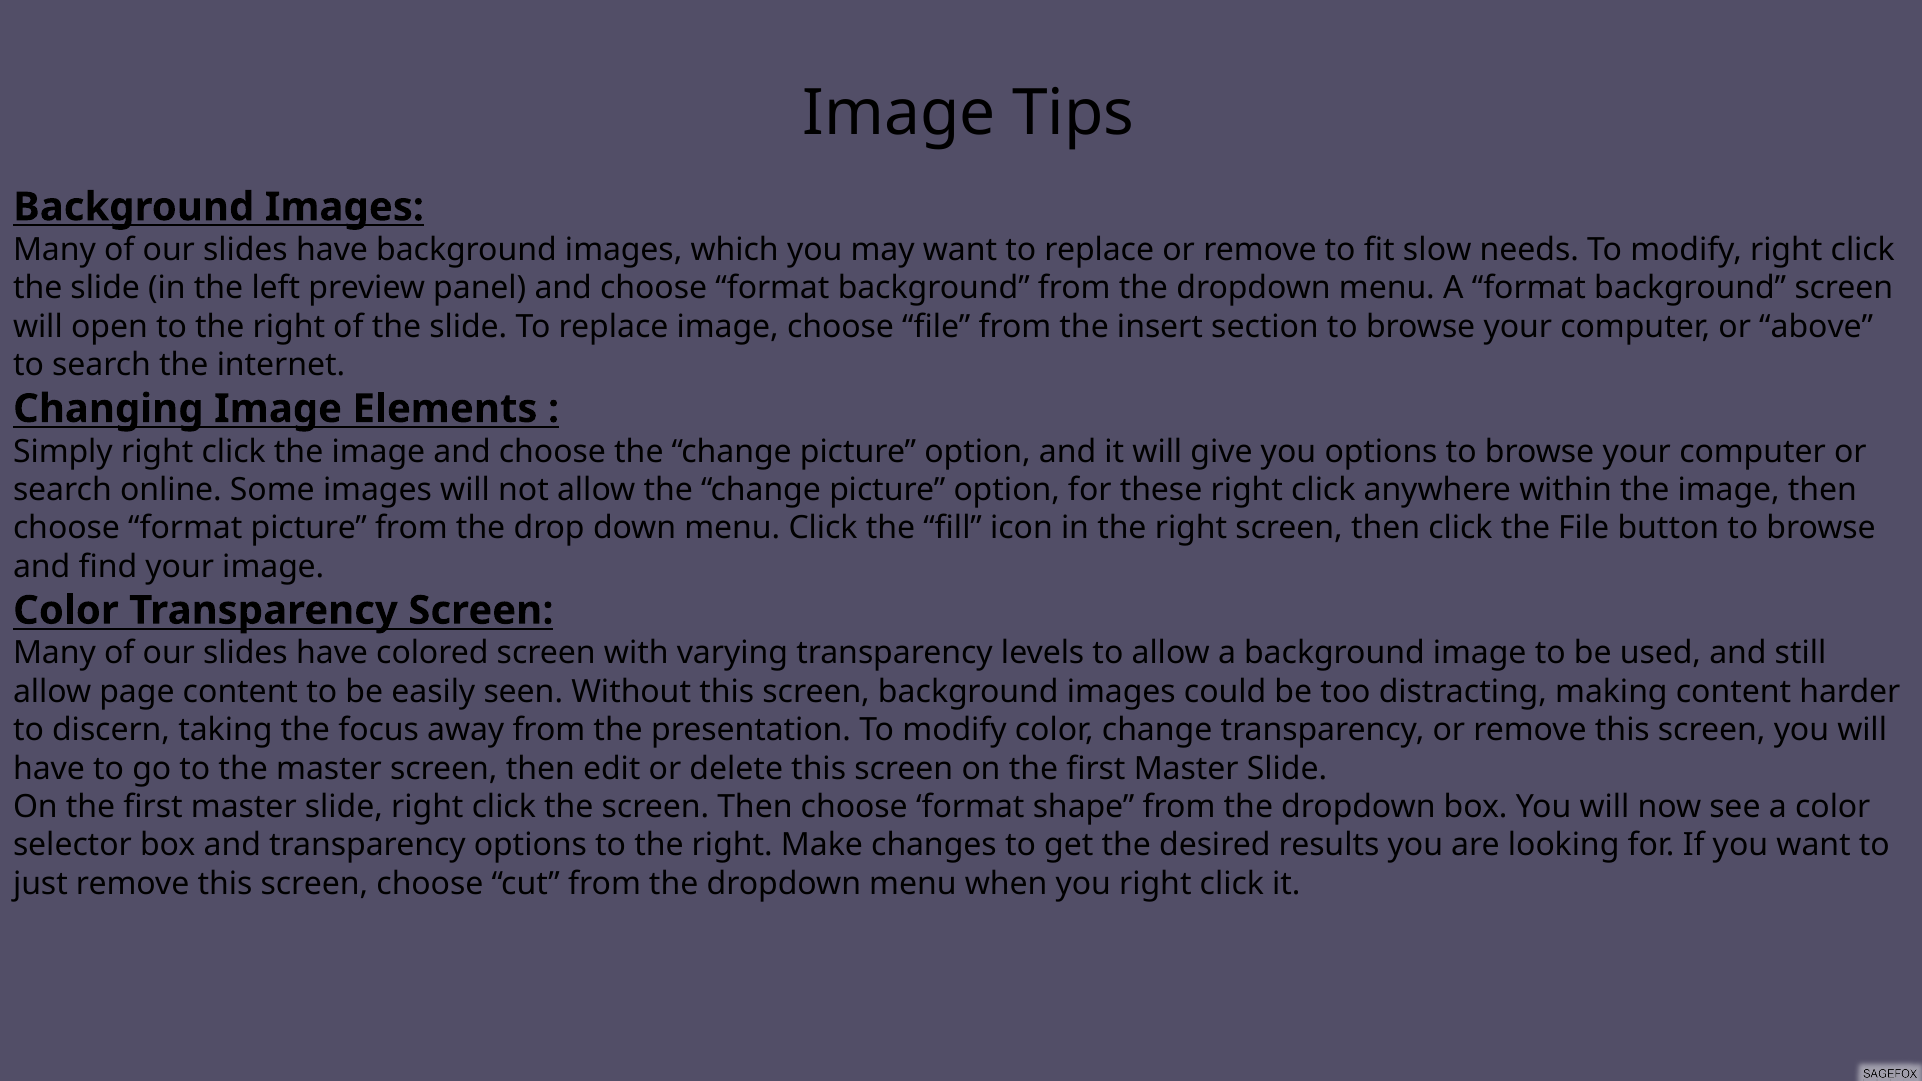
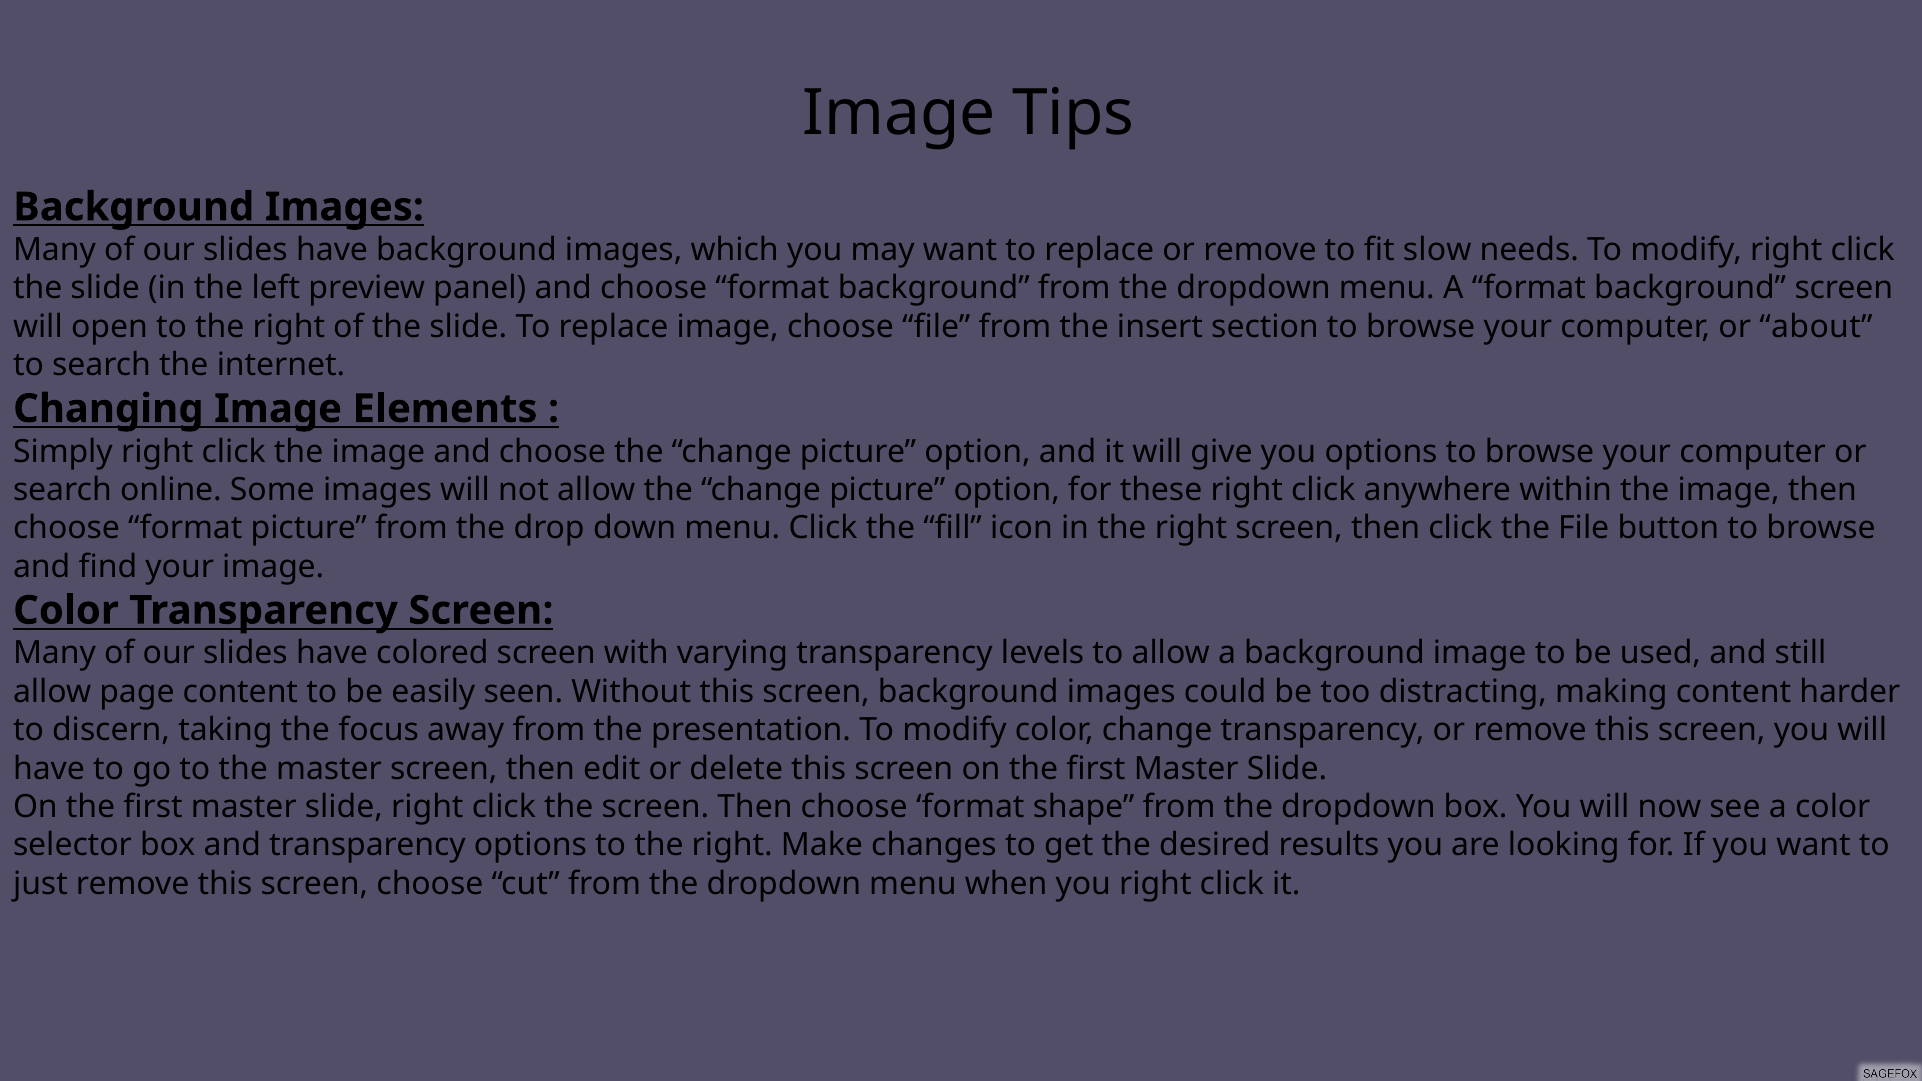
above: above -> about (1816, 327)
